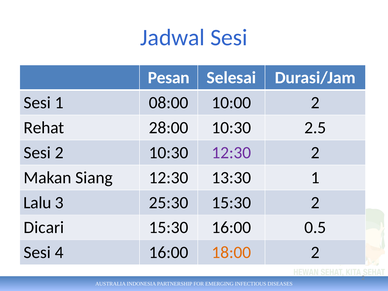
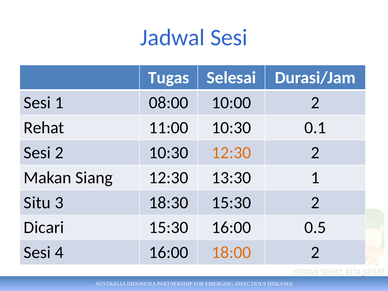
Pesan: Pesan -> Tugas (169, 78)
28:00: 28:00 -> 11:00 (169, 128)
2.5: 2.5 -> 0.1 (315, 128)
12:30 colour: purple -> orange (231, 153)
Lalu: Lalu -> Situ (37, 203)
25:30: 25:30 -> 18:30 (169, 203)
